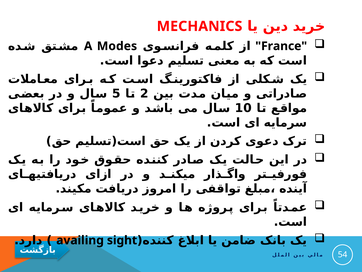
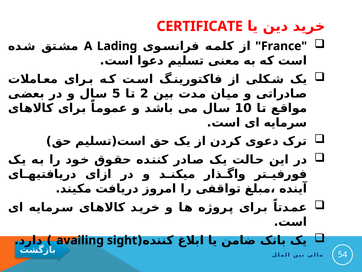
MECHANICS: MECHANICS -> CERTIFICATE (200, 26)
Modes: Modes -> Lading (117, 46)
